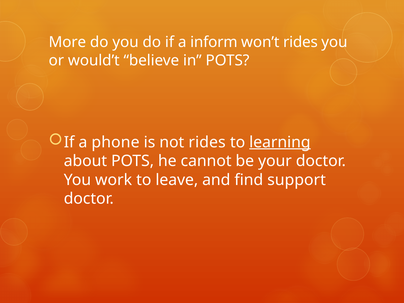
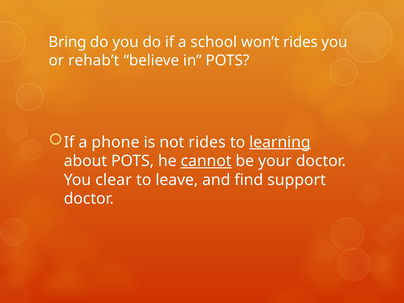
More: More -> Bring (67, 42)
inform: inform -> school (214, 42)
would’t: would’t -> rehab’t (94, 60)
cannot underline: none -> present (206, 161)
work: work -> clear (114, 180)
